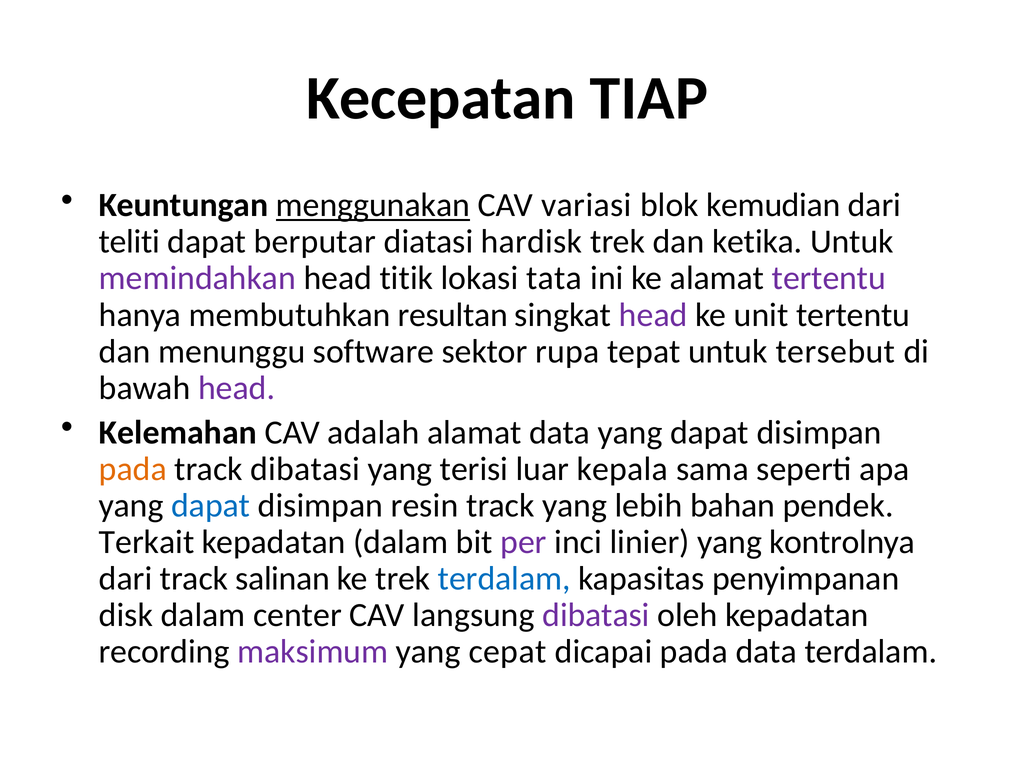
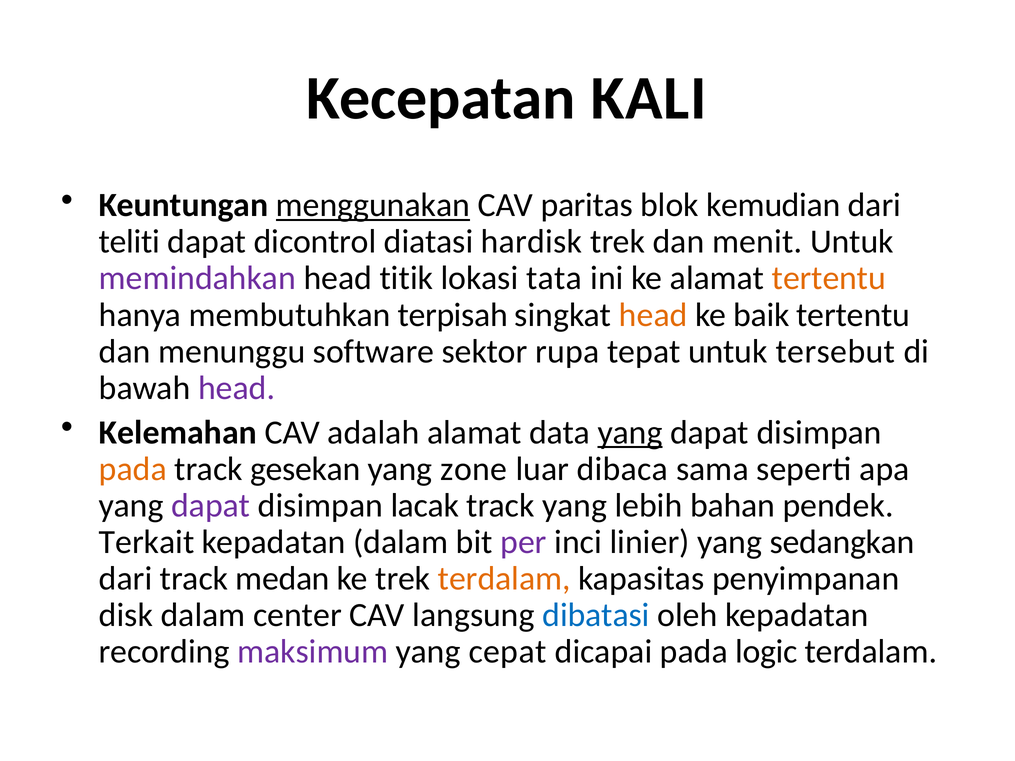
TIAP: TIAP -> KALI (649, 98)
variasi: variasi -> paritas (587, 205)
berputar: berputar -> dicontrol (315, 242)
ketika: ketika -> menit (757, 242)
tertentu colour: purple -> orange (829, 278)
resultan: resultan -> terpisah (453, 315)
head colour: purple -> orange (653, 315)
unit: unit -> baik (761, 315)
yang underline: none -> present (630, 433)
track dibatasi: dibatasi -> gesekan (305, 469)
terisi: terisi -> zone (474, 469)
kepala: kepala -> dibaca (622, 469)
dapat colour: blue -> purple (211, 506)
resin: resin -> lacak (425, 506)
kontrolnya: kontrolnya -> sedangkan (842, 542)
salinan: salinan -> medan (283, 579)
terdalam colour: blue -> orange (504, 579)
dibatasi colour: purple -> blue (596, 615)
pada data: data -> logic (766, 652)
